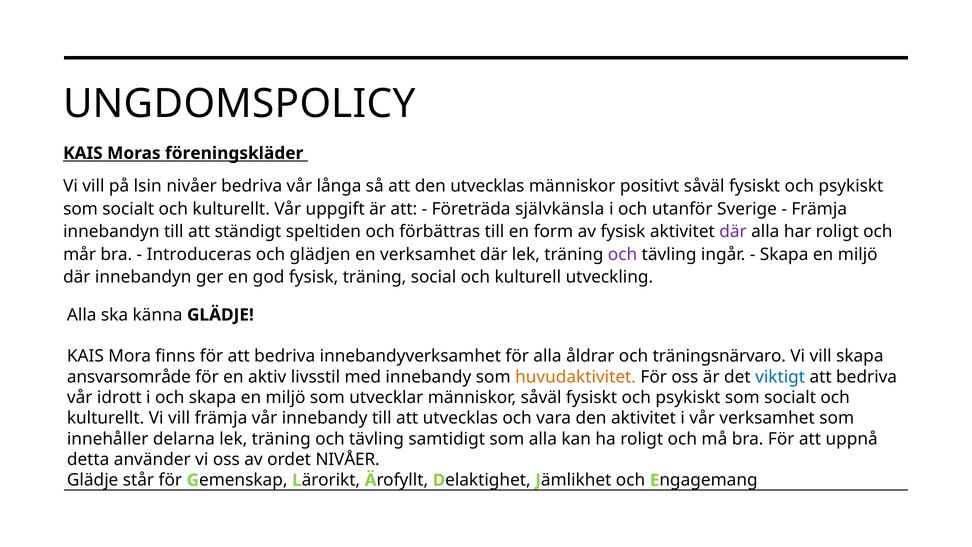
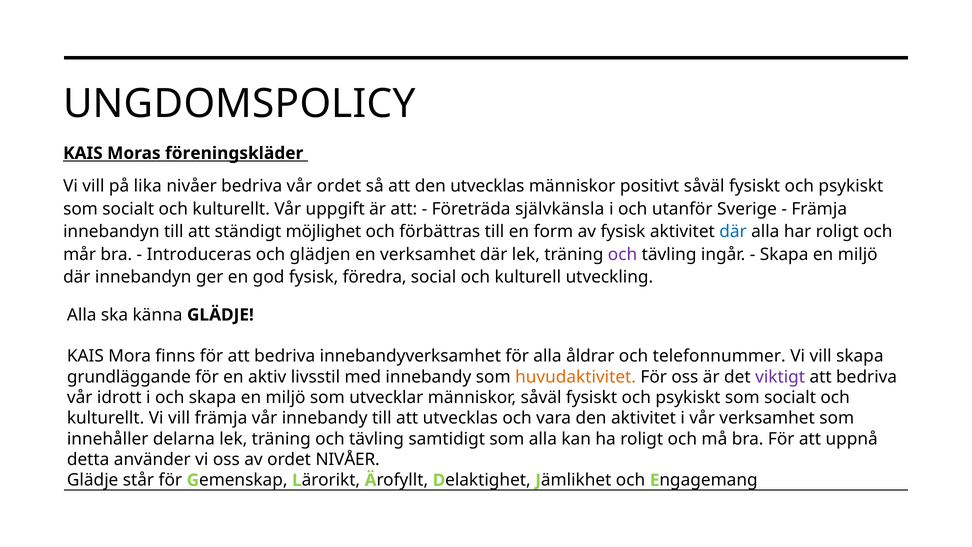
lsin: lsin -> lika (148, 186)
vår långa: långa -> ordet (339, 186)
speltiden: speltiden -> möjlighet (323, 232)
där colour: purple -> blue (733, 232)
fysisk träning: träning -> föredra (375, 277)
träningsnärvaro: träningsnärvaro -> telefonnummer (719, 356)
ansvarsområde: ansvarsområde -> grundläggande (129, 377)
viktigt colour: blue -> purple (780, 377)
